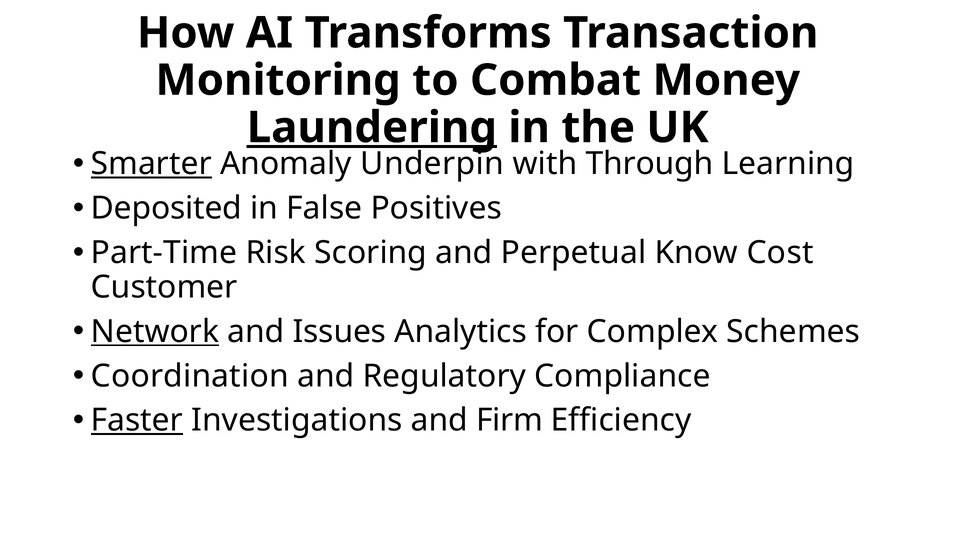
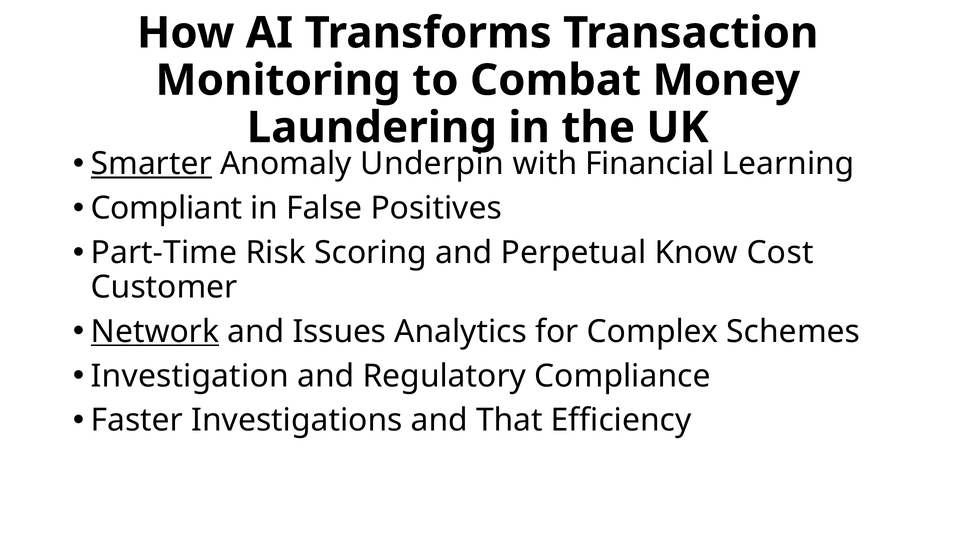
Laundering underline: present -> none (372, 128)
Through: Through -> Financial (650, 164)
Deposited: Deposited -> Compliant (166, 208)
Coordination: Coordination -> Investigation (190, 376)
Faster underline: present -> none (137, 420)
Firm: Firm -> That (509, 420)
